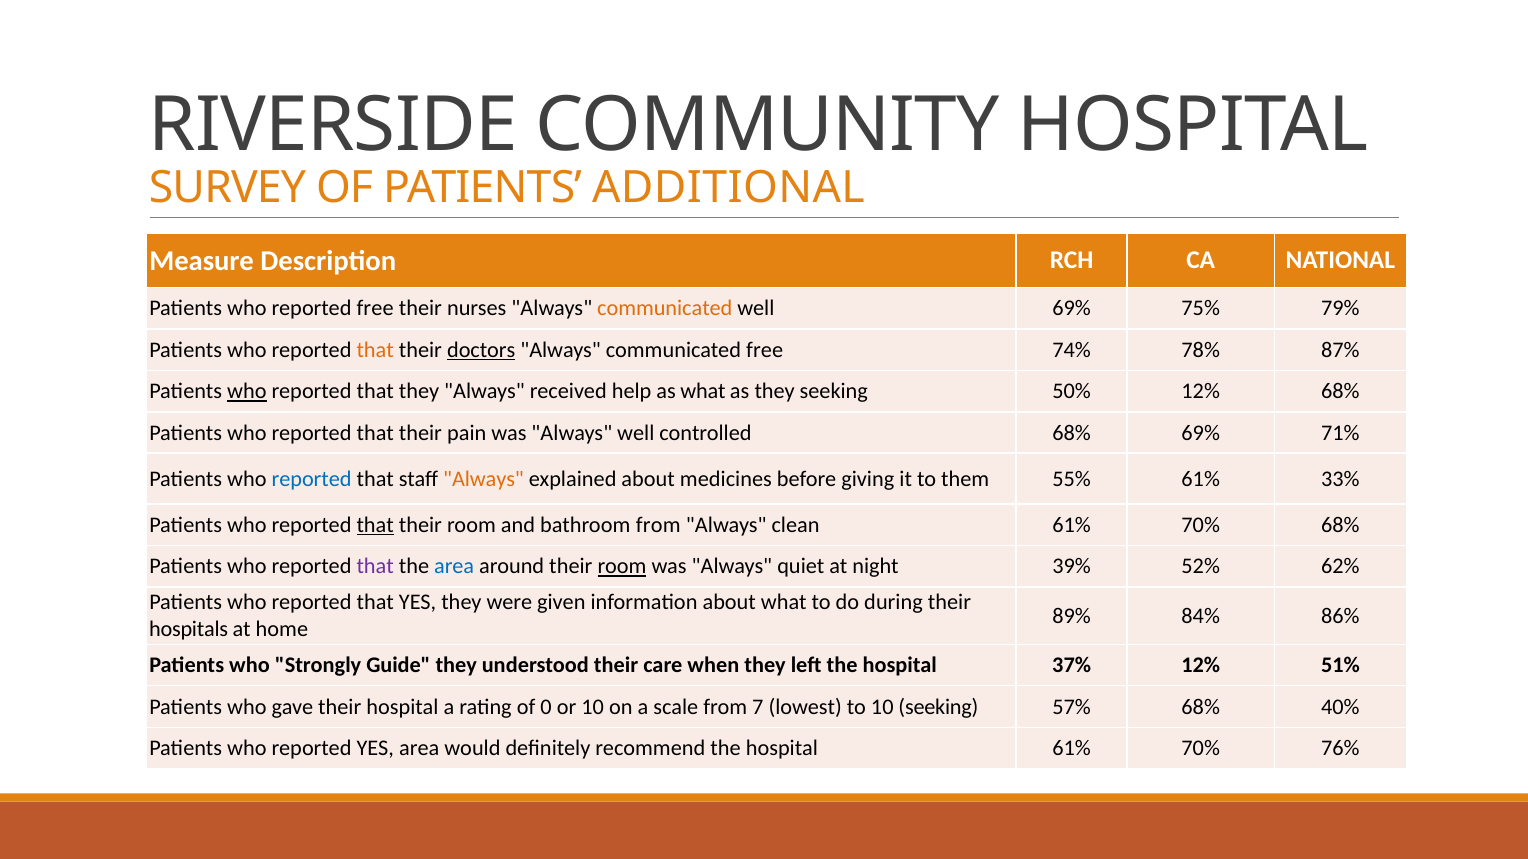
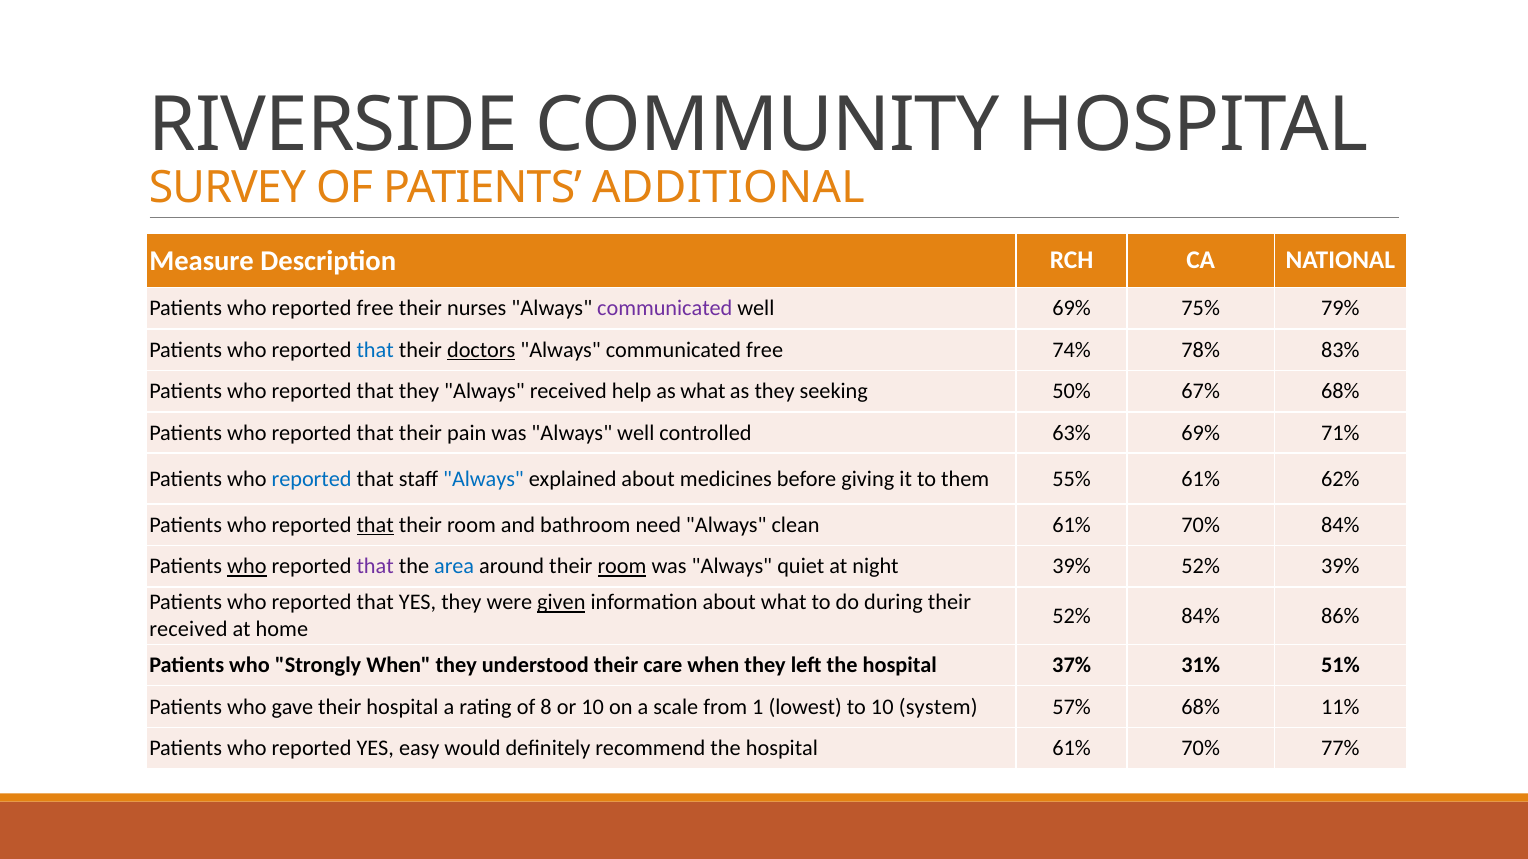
communicated colour: orange -> purple (665, 309)
that colour: orange -> blue (375, 350)
87%: 87% -> 83% (1340, 350)
who underline: present -> none (247, 392)
50% 12%: 12% -> 67% (1201, 392)
controlled 68%: 68% -> 63% (1072, 433)
Always colour: orange -> blue (484, 479)
33%: 33% -> 62% (1340, 479)
bathroom from: from -> need (658, 525)
70% 68%: 68% -> 84% (1340, 525)
who underline: none -> present (247, 567)
52% 62%: 62% -> 39% (1340, 567)
given underline: none -> present (561, 603)
89%: 89% -> 52% (1072, 616)
hospitals: hospitals -> received (188, 630)
Strongly Guide: Guide -> When (398, 666)
37% 12%: 12% -> 31% (1201, 666)
0: 0 -> 8 (546, 707)
7: 7 -> 1 (758, 707)
10 seeking: seeking -> system (938, 707)
40%: 40% -> 11% (1340, 707)
YES area: area -> easy (419, 749)
76%: 76% -> 77% (1340, 749)
